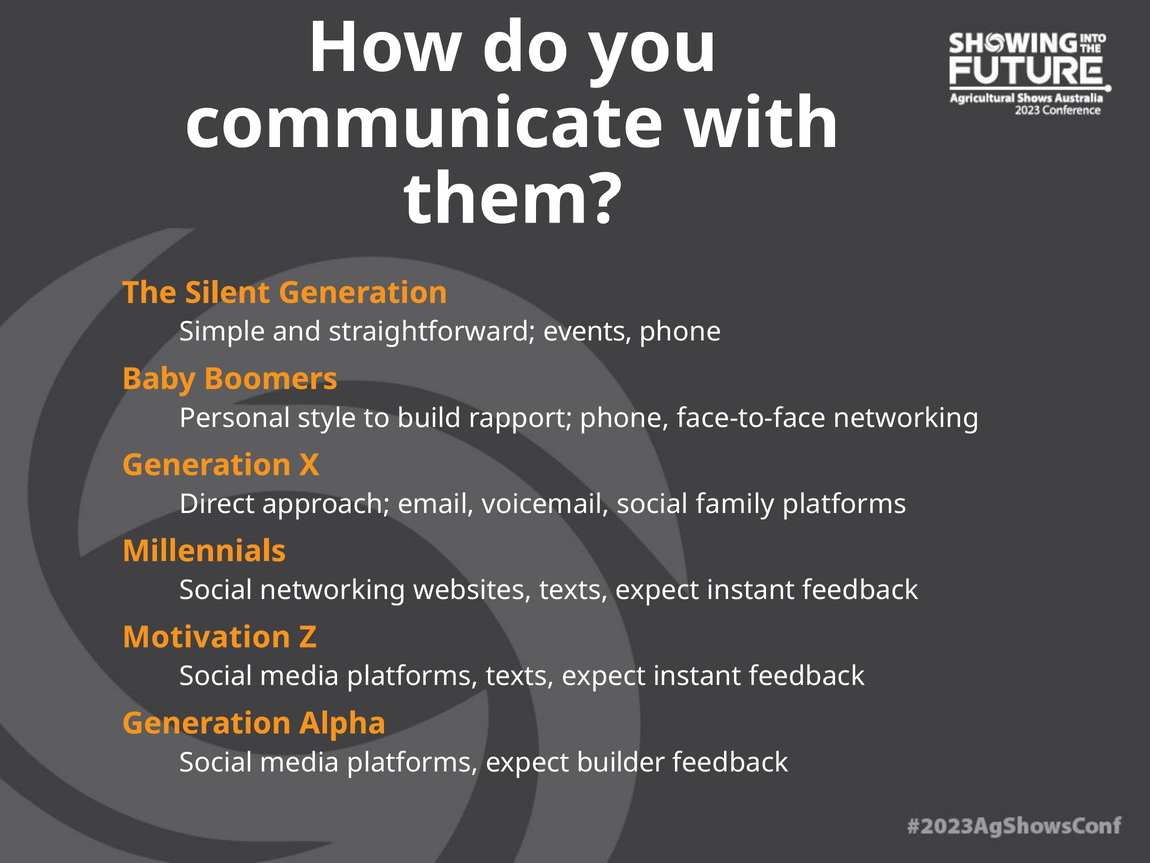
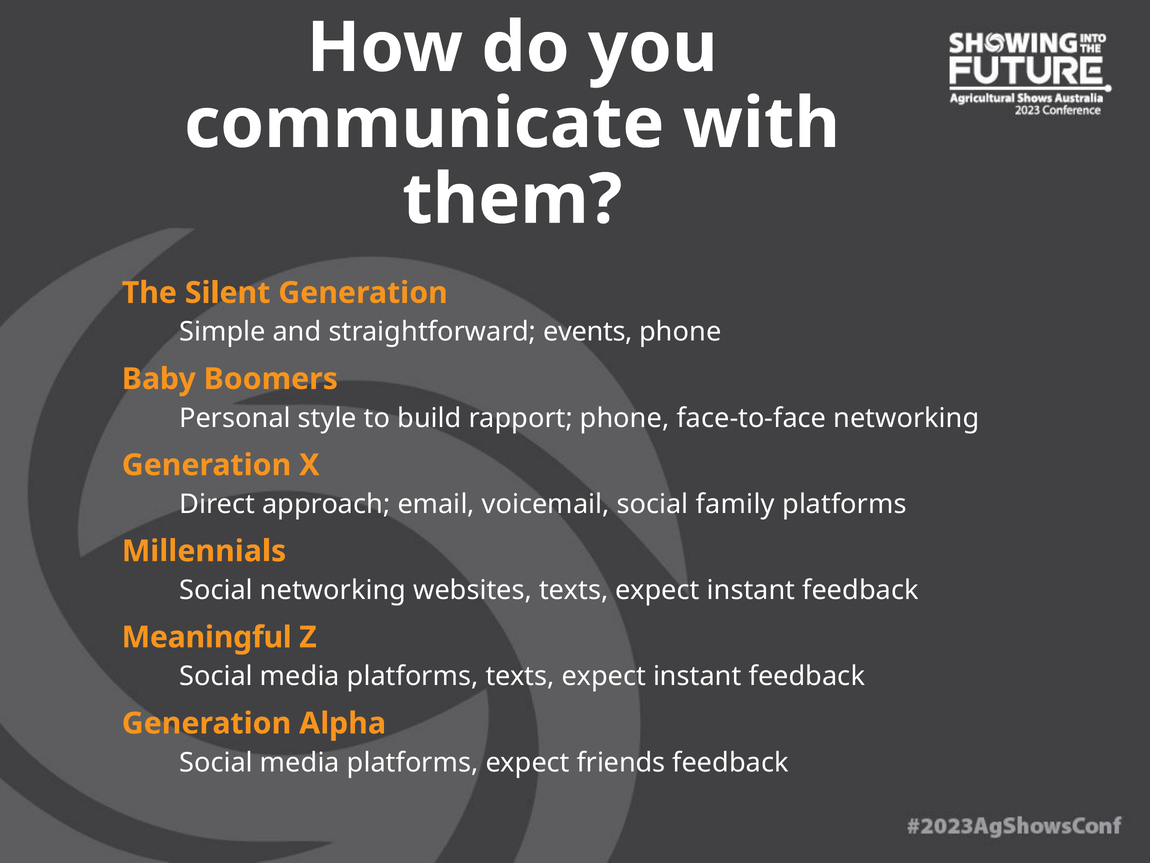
Motivation: Motivation -> Meaningful (207, 637)
builder: builder -> friends (621, 762)
